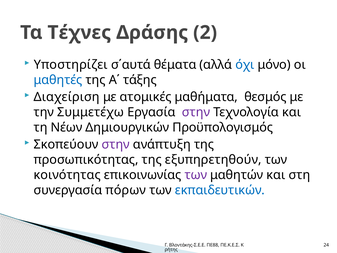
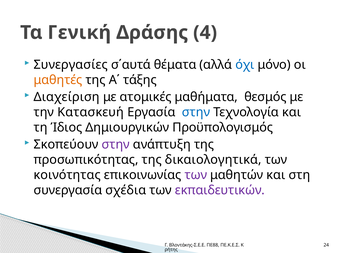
Τέχνες: Τέχνες -> Γενική (79, 33)
2: 2 -> 4 (205, 33)
Υποστηρίζει: Υποστηρίζει -> Συνεργασίες (71, 65)
μαθητές colour: blue -> orange (58, 80)
Συμμετέχω: Συμμετέχω -> Κατασκευή (91, 112)
στην colour: purple -> blue (196, 112)
Νέων: Νέων -> Ίδιος (66, 127)
εξυπηρετηθούν: εξυπηρετηθούν -> δικαιολογητικά (213, 160)
πόρων: πόρων -> σχέδια (126, 190)
εκπαιδευτικών colour: blue -> purple (220, 190)
